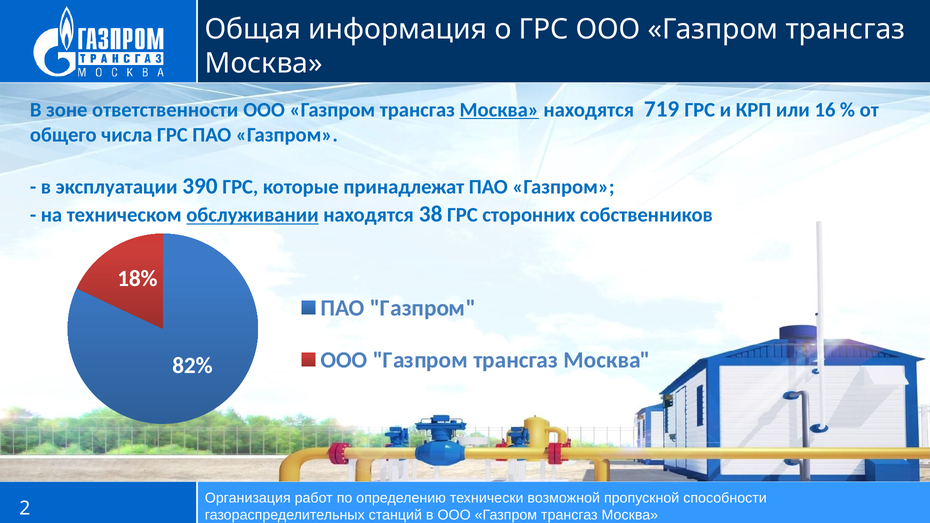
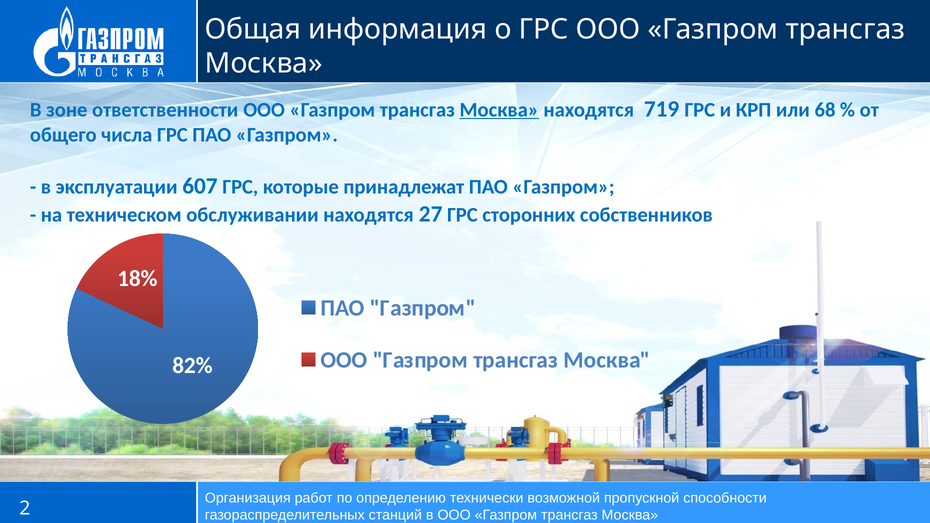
16: 16 -> 68 (825, 110)
390: 390 -> 607 (200, 186)
обслуживании underline: present -> none (252, 215)
38: 38 -> 27 (431, 214)
